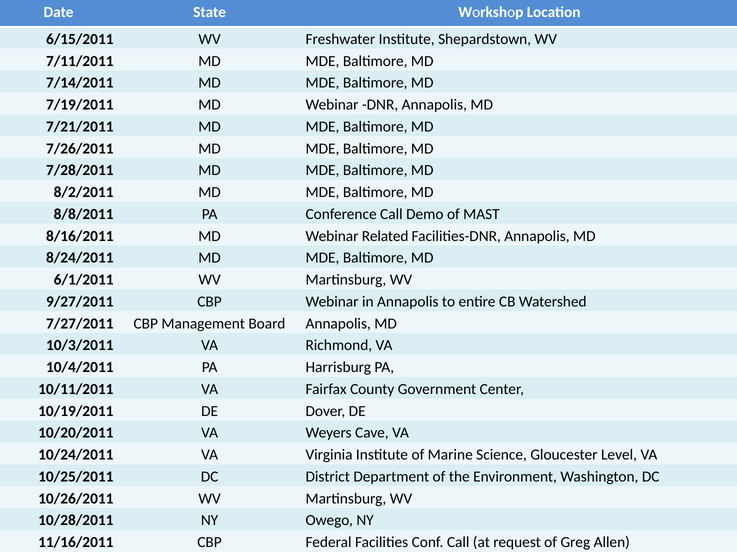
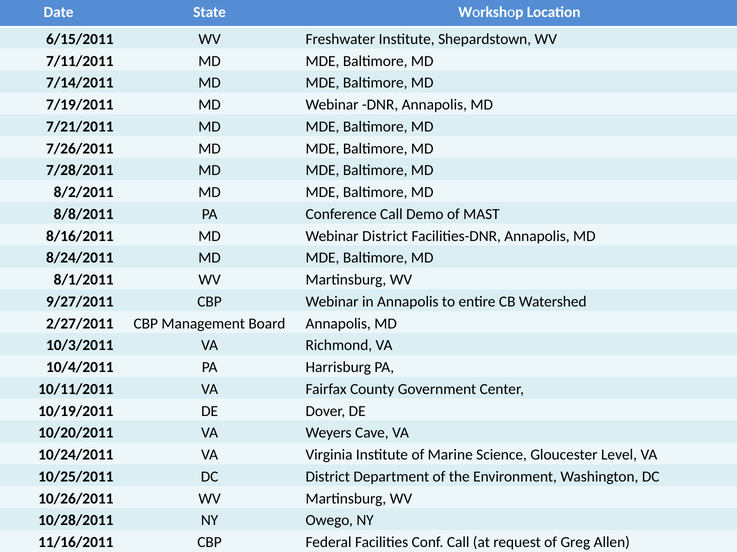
Webinar Related: Related -> District (385, 236)
6/1/2011: 6/1/2011 -> 8/1/2011 (84, 280)
7/27/2011: 7/27/2011 -> 2/27/2011 (80, 324)
